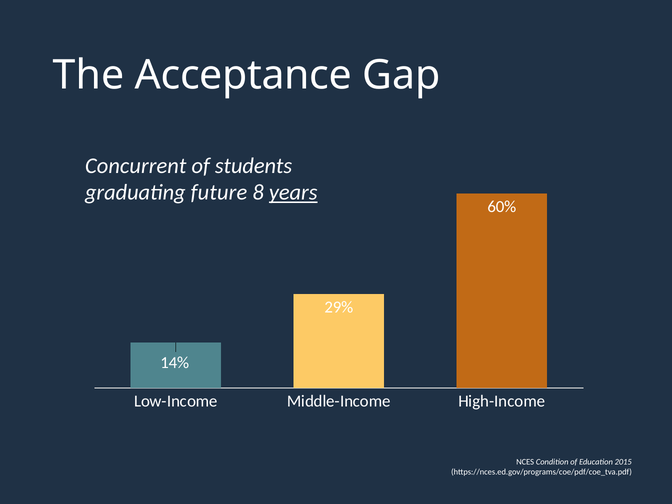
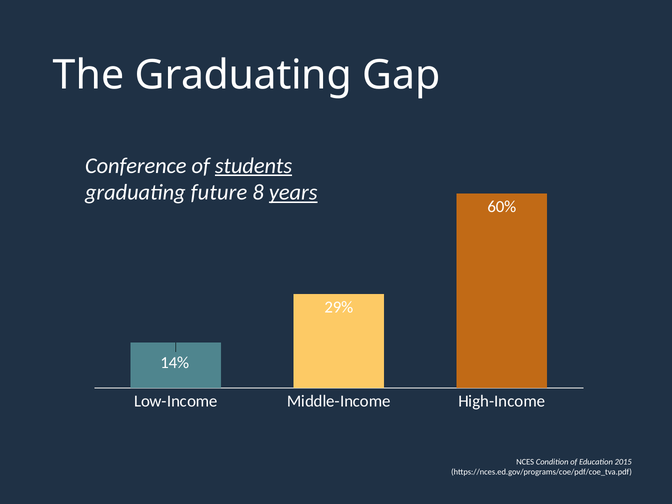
The Acceptance: Acceptance -> Graduating (243, 75)
Concurrent: Concurrent -> Conference (136, 166)
students underline: none -> present (254, 166)
